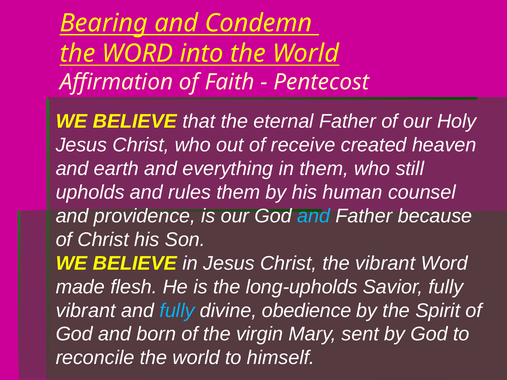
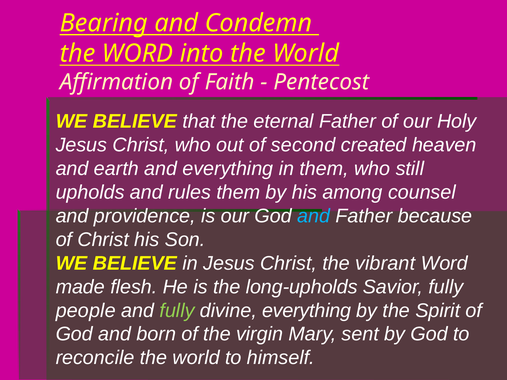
receive: receive -> second (303, 145)
human: human -> among (352, 192)
vibrant: vibrant -> people (86, 311)
fully colour: light blue -> light green (177, 311)
divine obedience: obedience -> everything (307, 311)
